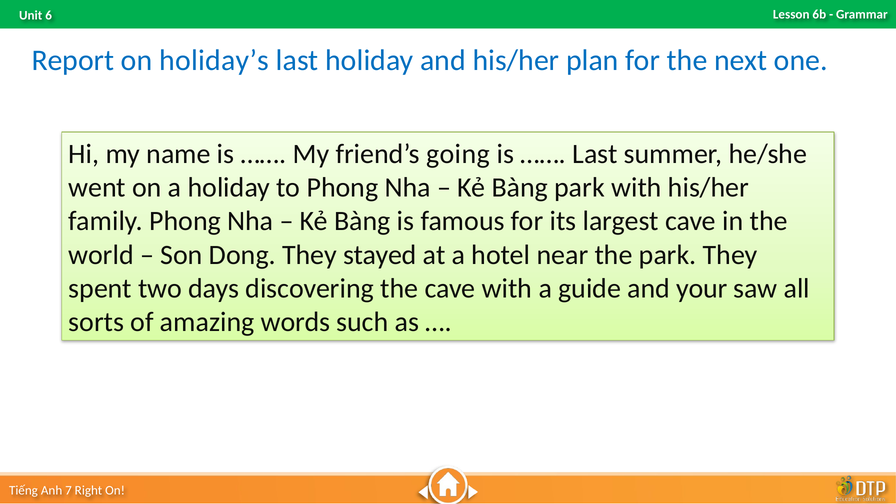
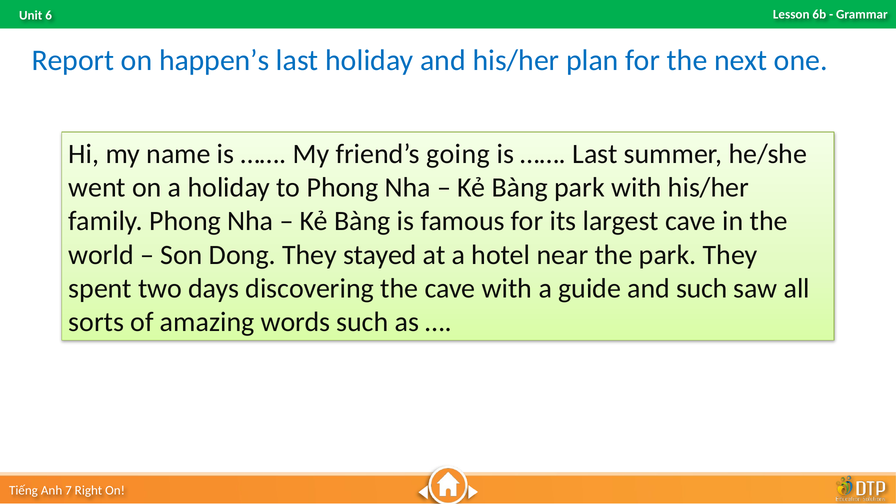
holiday’s: holiday’s -> happen’s (214, 61)
and your: your -> such (702, 288)
